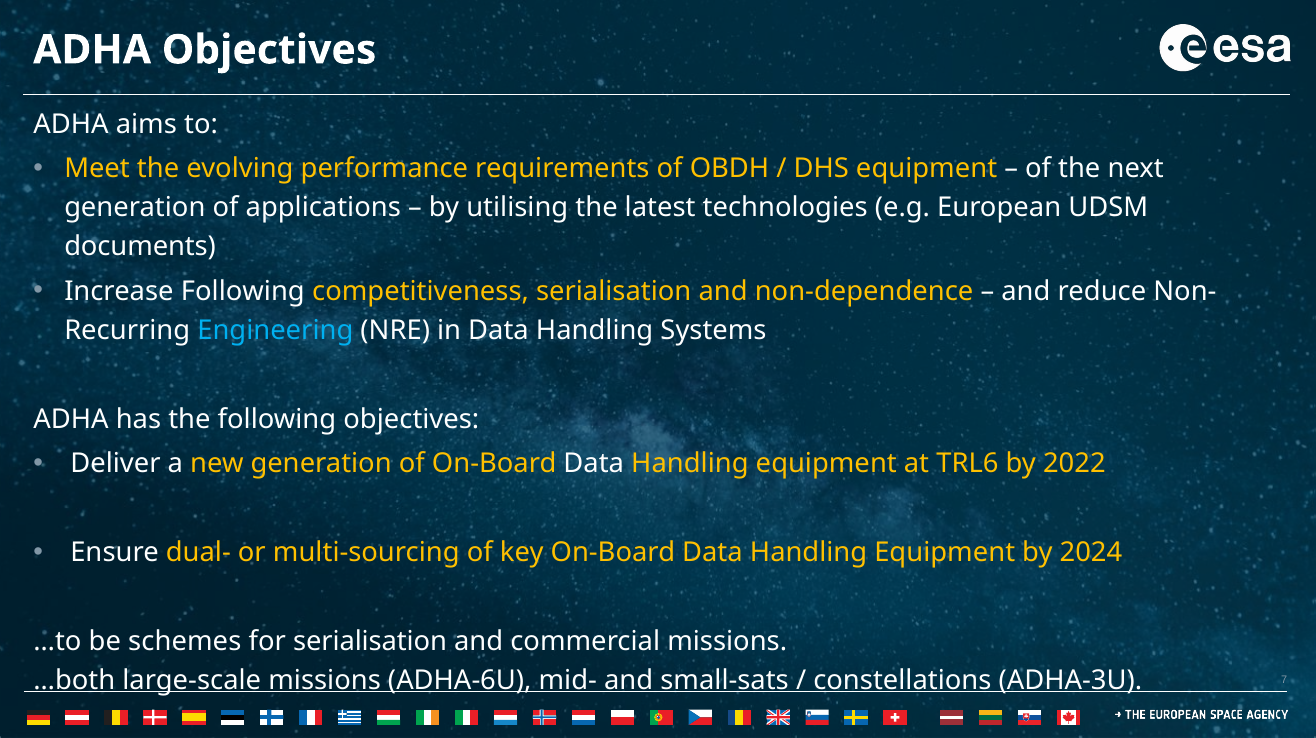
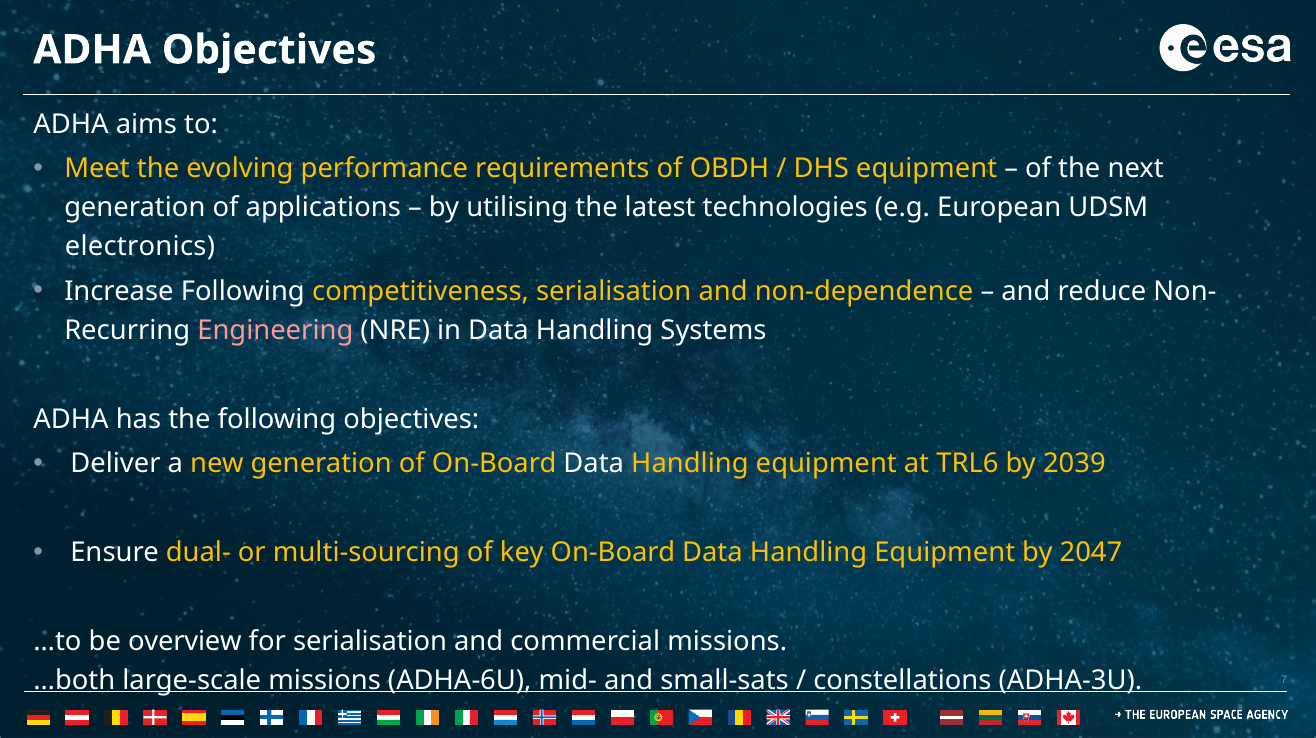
documents: documents -> electronics (140, 247)
Engineering colour: light blue -> pink (275, 330)
2022: 2022 -> 2039 (1074, 464)
2024: 2024 -> 2047 (1091, 553)
schemes: schemes -> overview (185, 642)
